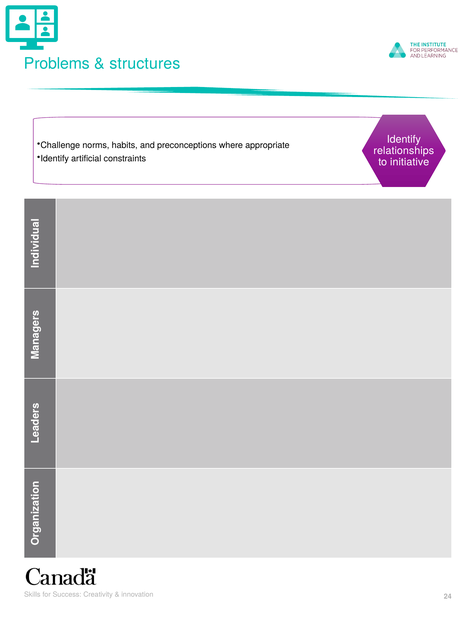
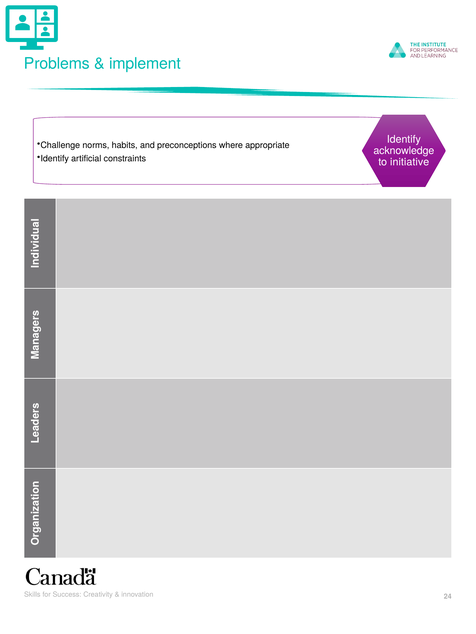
structures: structures -> implement (145, 64)
relationships: relationships -> acknowledge (404, 151)
